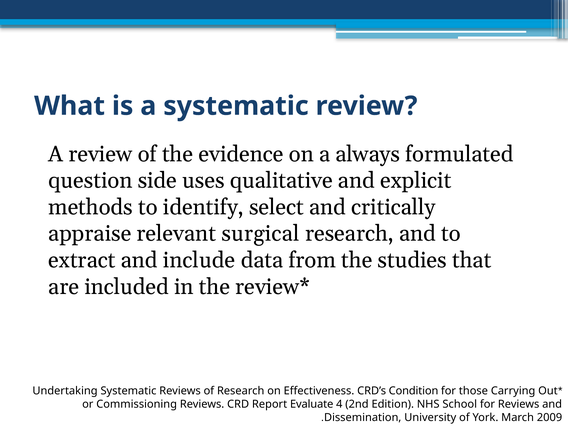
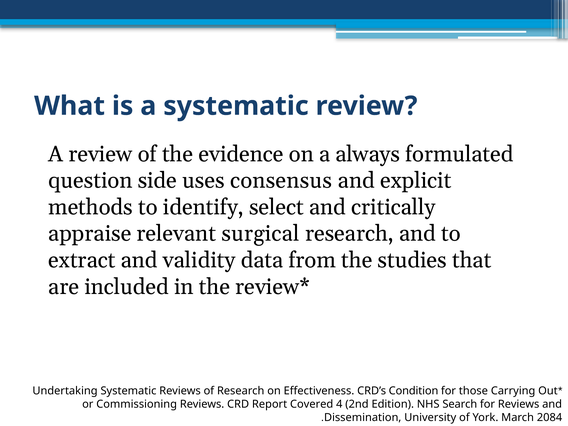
qualitative: qualitative -> consensus (281, 181)
include: include -> validity (199, 260)
Evaluate: Evaluate -> Covered (312, 404)
School: School -> Search (460, 404)
2009: 2009 -> 2084 (550, 417)
